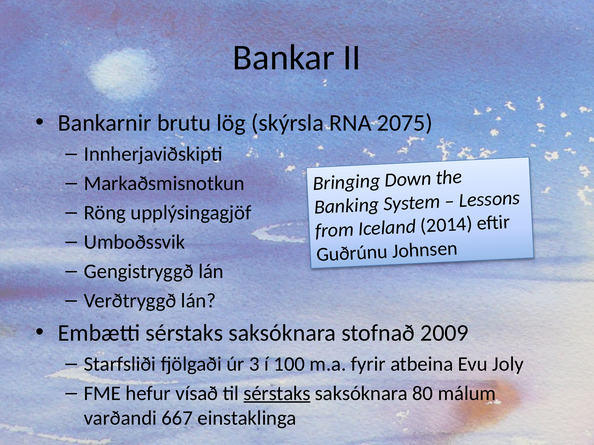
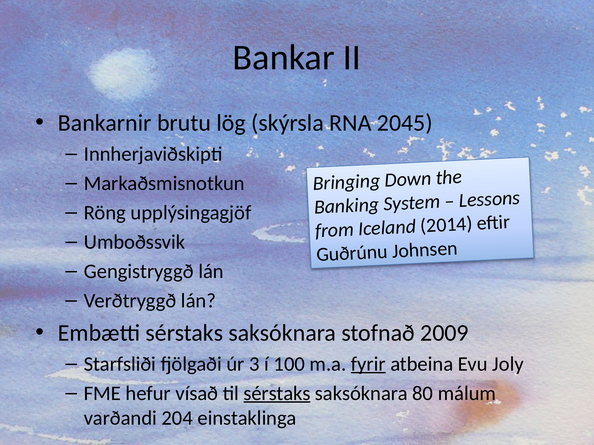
2075: 2075 -> 2045 (405, 123)
fyrir underline: none -> present (368, 364)
667: 667 -> 204 (177, 418)
